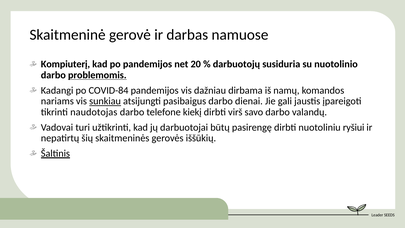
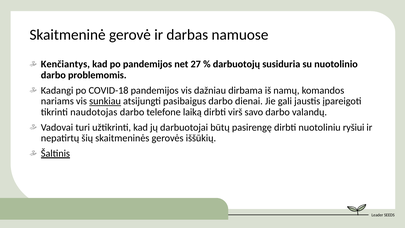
Kompiuterį: Kompiuterį -> Kenčiantys (65, 64)
20: 20 -> 27 (196, 64)
problemomis underline: present -> none (97, 75)
COVID-84: COVID-84 -> COVID-18 (109, 90)
kiekį: kiekį -> laiką (192, 112)
